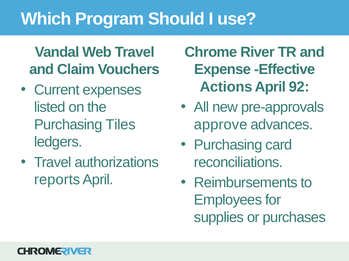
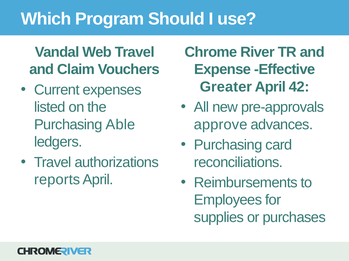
Actions: Actions -> Greater (226, 87)
92: 92 -> 42 (299, 87)
Tiles: Tiles -> Able (120, 125)
